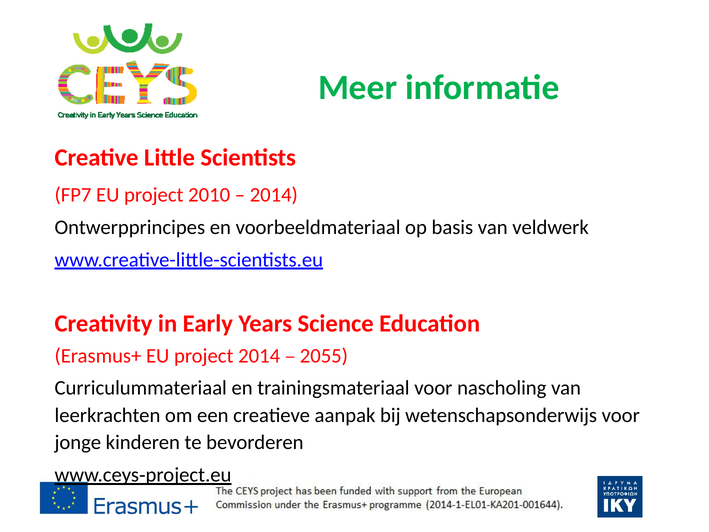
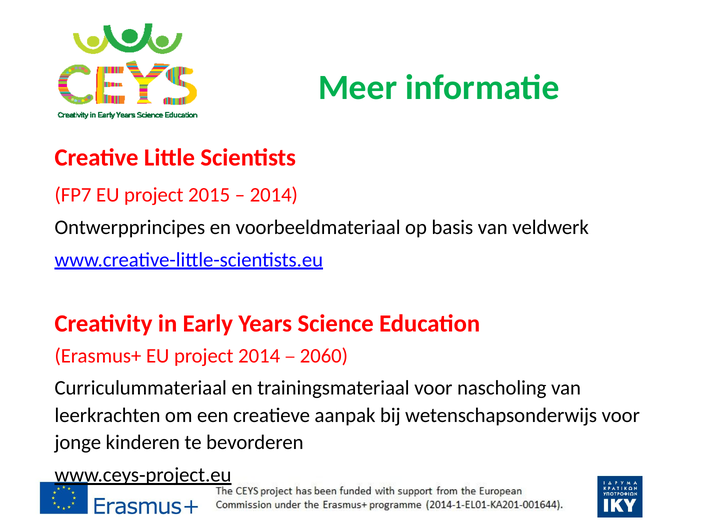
2010: 2010 -> 2015 (209, 195)
2055: 2055 -> 2060 (324, 356)
